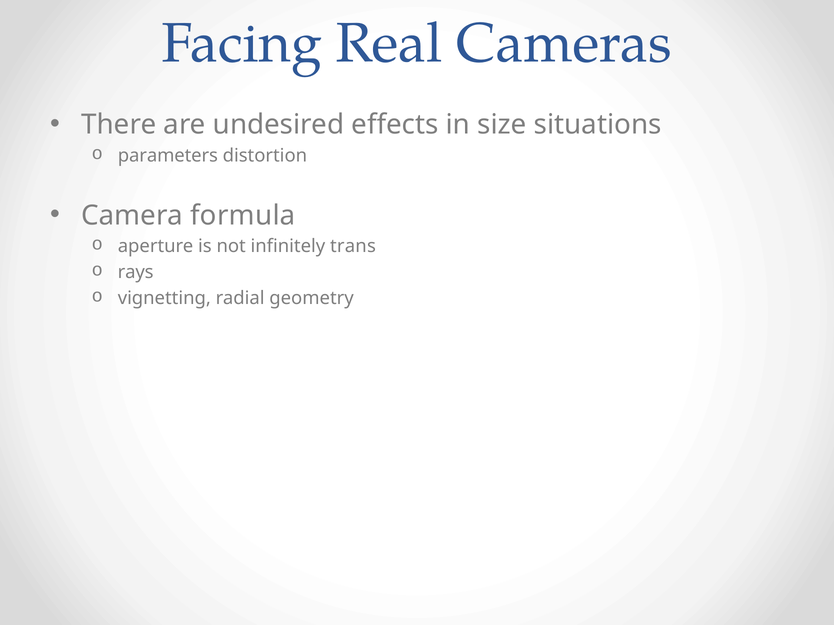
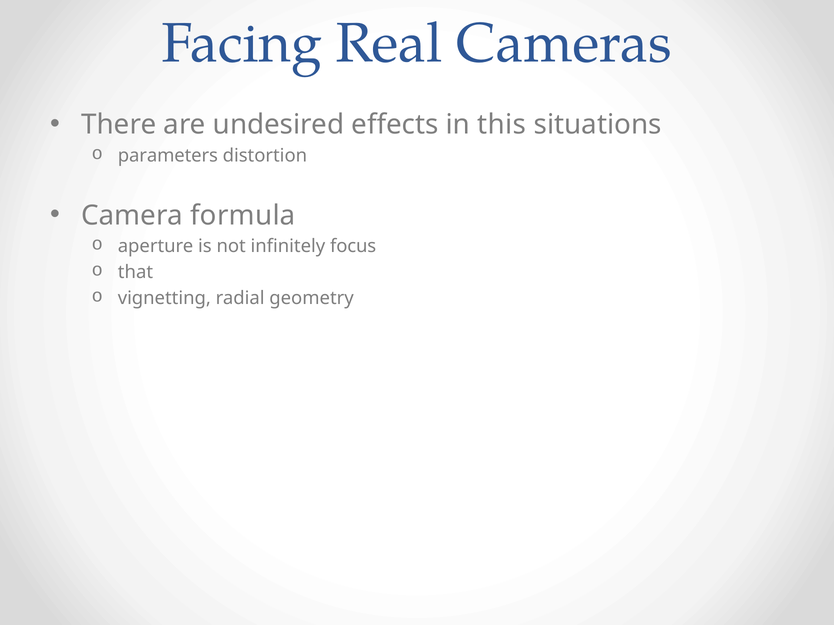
size: size -> this (502, 125)
trans: trans -> focus (353, 246)
rays: rays -> that (135, 272)
